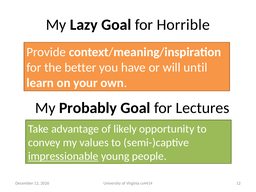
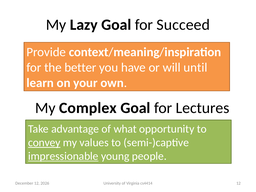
Horrible: Horrible -> Succeed (183, 25)
Probably: Probably -> Complex (88, 108)
likely: likely -> what (125, 129)
convey underline: none -> present (44, 143)
